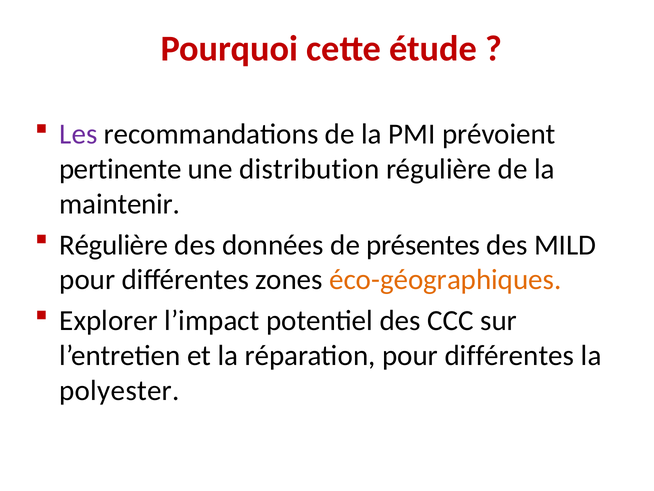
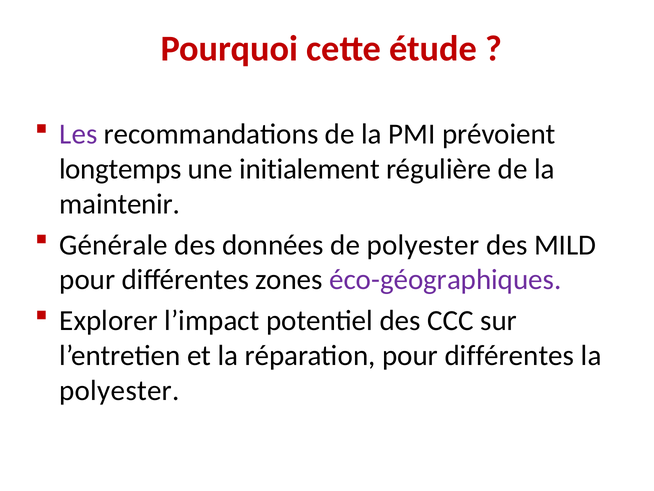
pertinente: pertinente -> longtemps (120, 169)
distribution: distribution -> initialement (309, 169)
Régulière: Régulière -> Générale (114, 245)
de présentes: présentes -> polyester (423, 245)
éco-géographiques colour: orange -> purple (445, 280)
